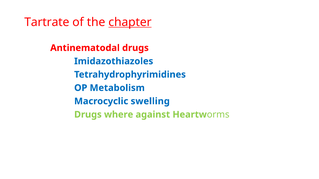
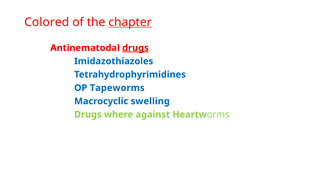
Tartrate: Tartrate -> Colored (47, 22)
drugs underline: none -> present (135, 48)
Metabolism: Metabolism -> Tapeworms (117, 88)
